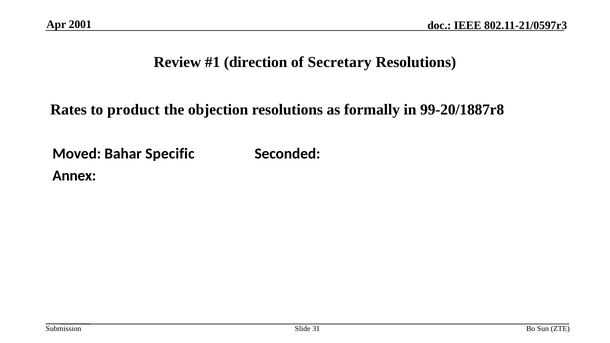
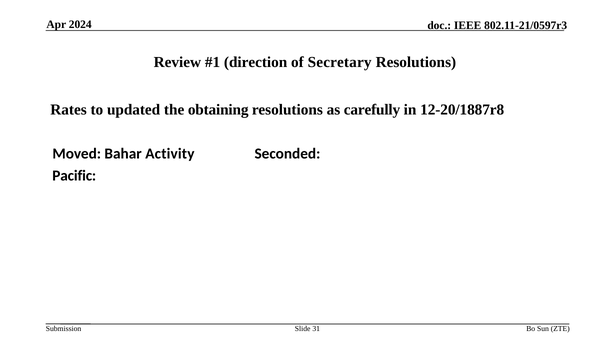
2001: 2001 -> 2024 (80, 24)
product: product -> updated (134, 110)
objection: objection -> obtaining (218, 110)
formally: formally -> carefully (372, 110)
99-20/1887r8: 99-20/1887r8 -> 12-20/1887r8 (462, 110)
Specific: Specific -> Activity (170, 154)
Annex: Annex -> Pacific (74, 176)
